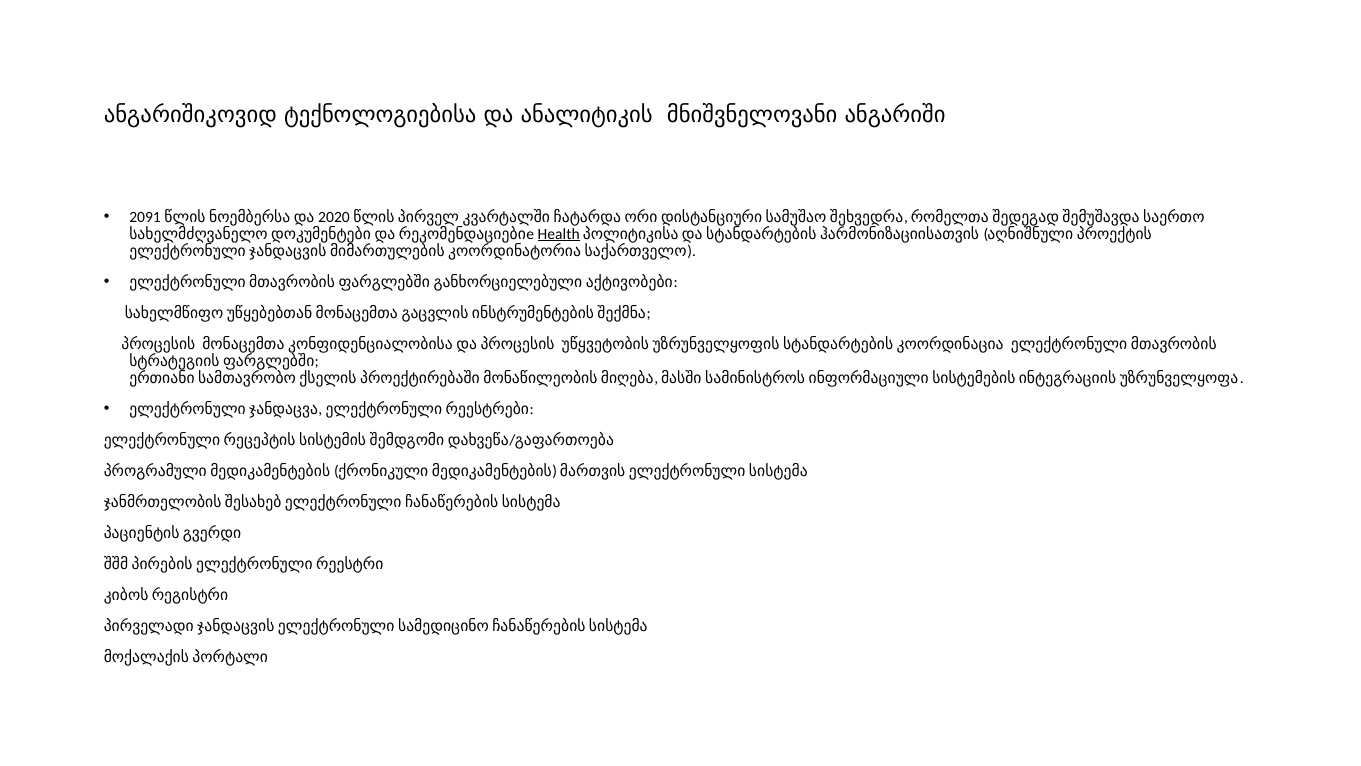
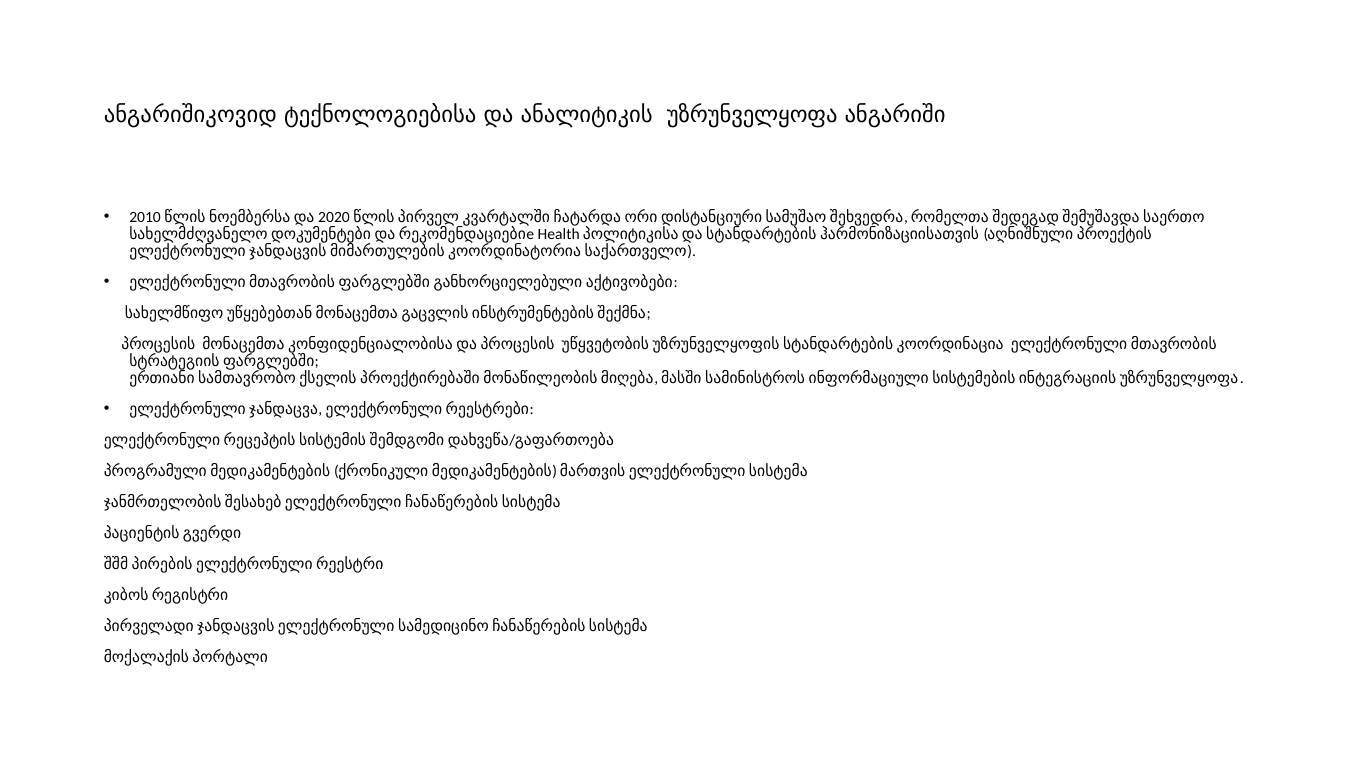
მნიშვნელოვანი: მნიშვნელოვანი -> უზრუნველყოფა (752, 115)
2091: 2091 -> 2010 (145, 217)
Health underline: present -> none (559, 234)
